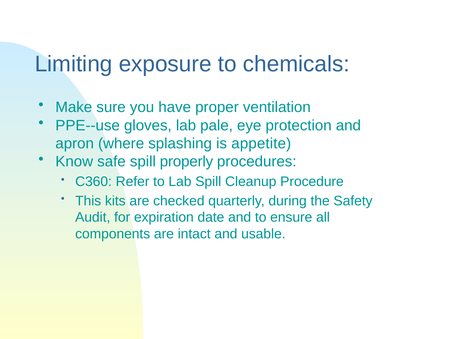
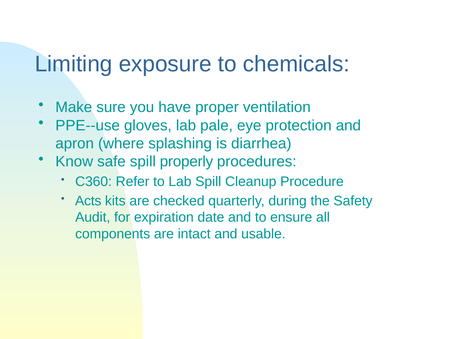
appetite: appetite -> diarrhea (261, 143)
This: This -> Acts (88, 201)
